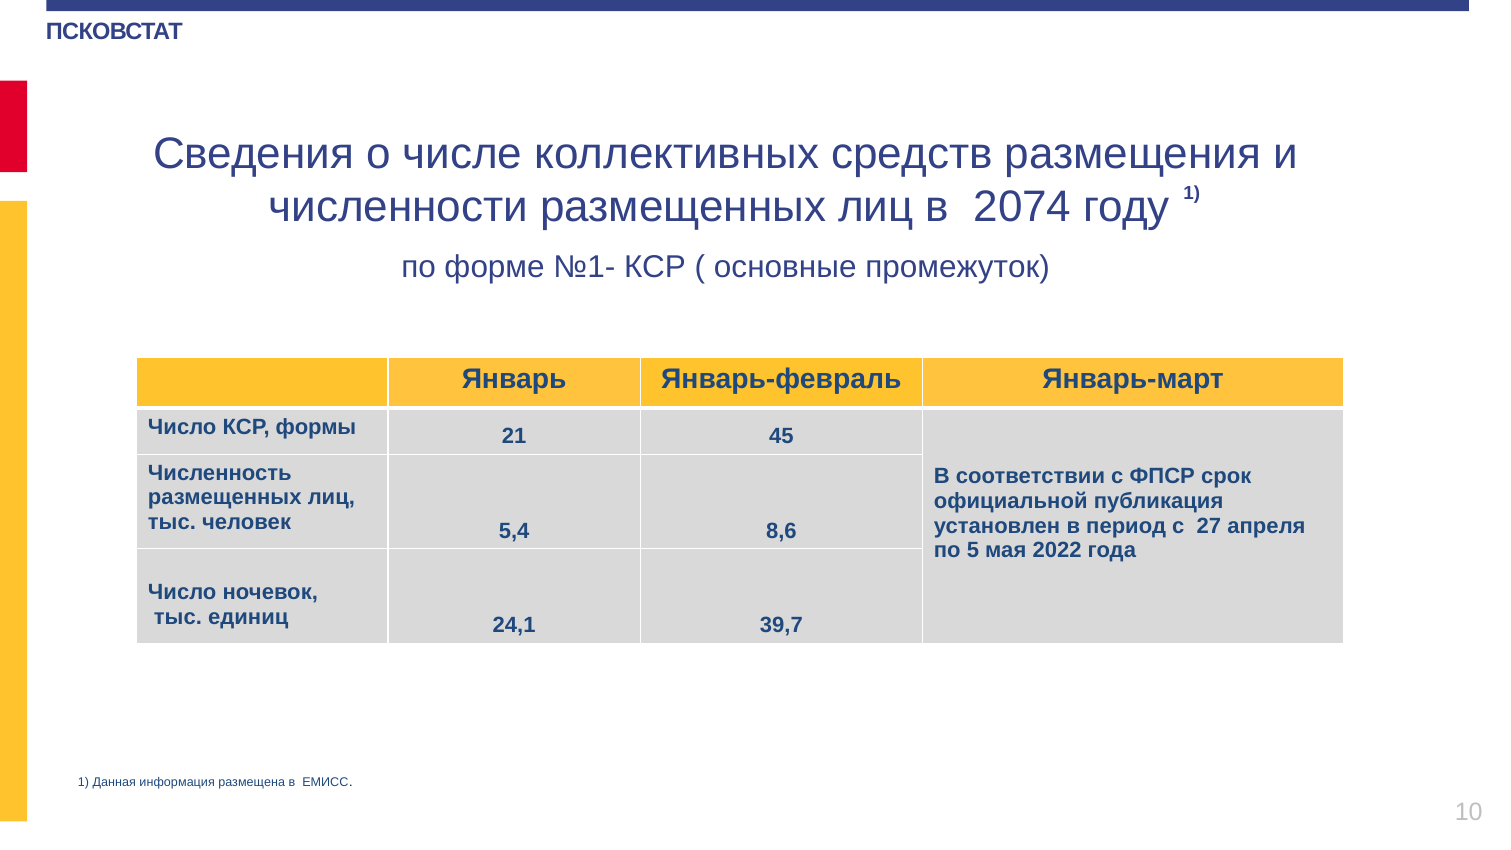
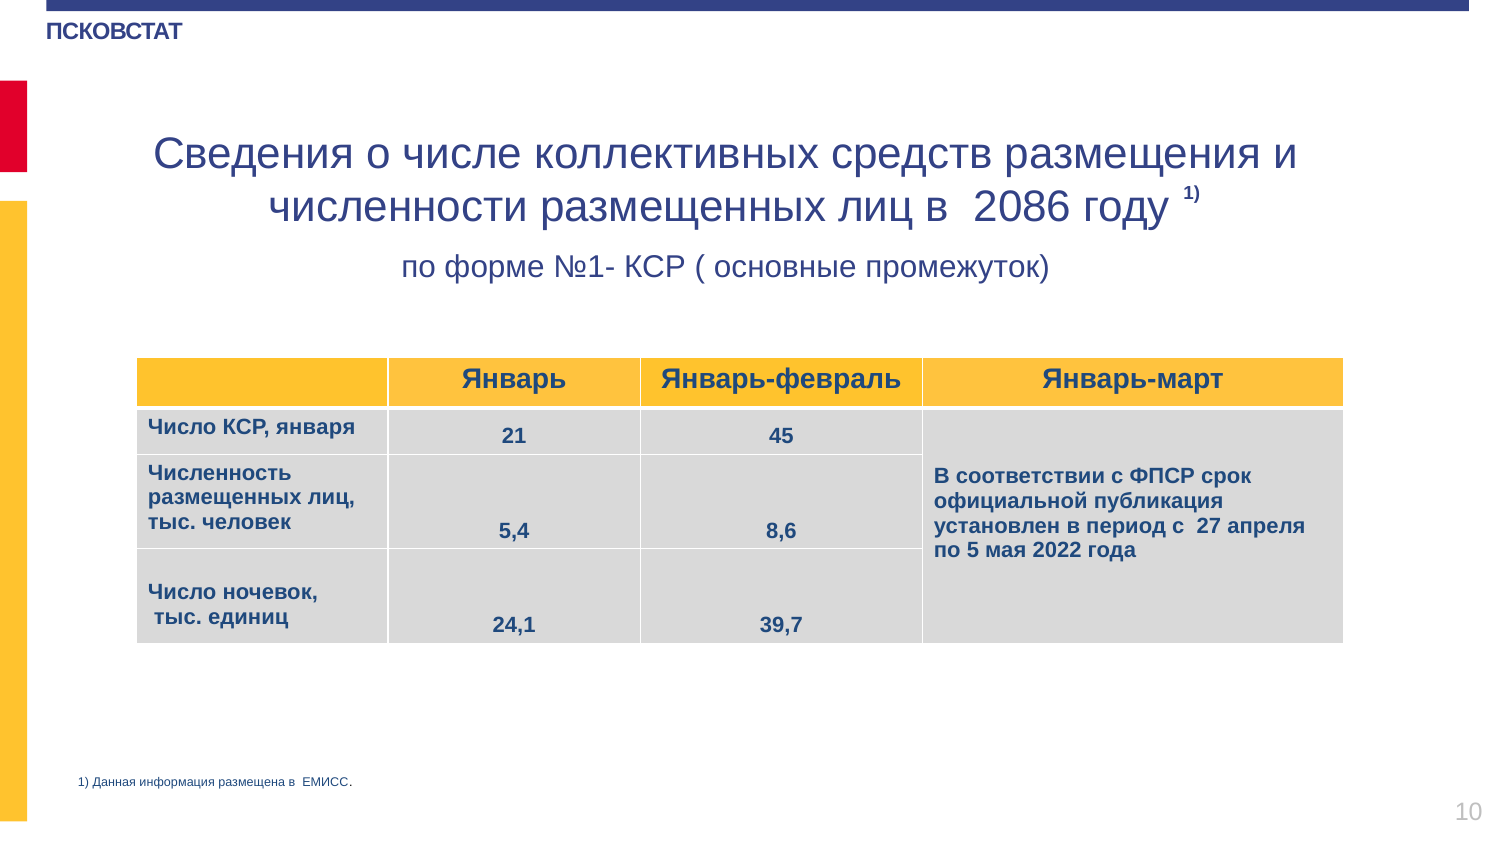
2074: 2074 -> 2086 (1023, 207)
формы: формы -> января (316, 427)
